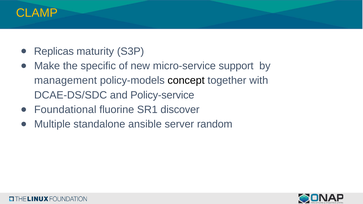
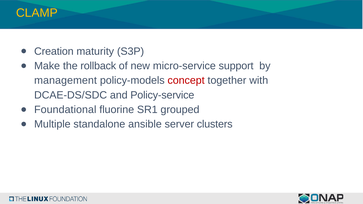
Replicas: Replicas -> Creation (54, 51)
specific: specific -> rollback (98, 66)
concept colour: black -> red (186, 81)
discover: discover -> grouped (180, 110)
random: random -> clusters (215, 124)
